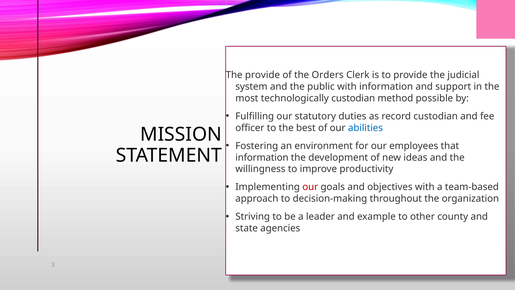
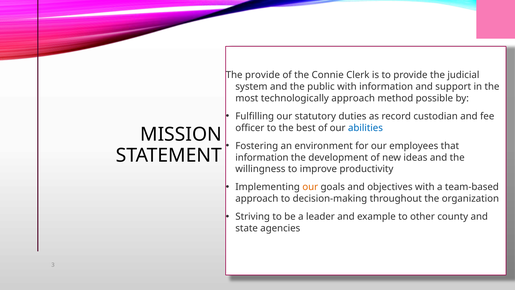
Orders: Orders -> Connie (328, 75)
technologically custodian: custodian -> approach (353, 98)
our colour: red -> orange (310, 187)
